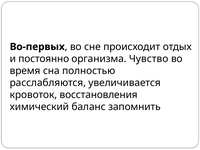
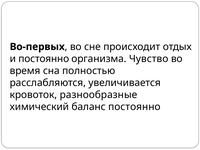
восстановления: восстановления -> разнообразные (99, 95)
баланс запомнить: запомнить -> постоянно (134, 107)
